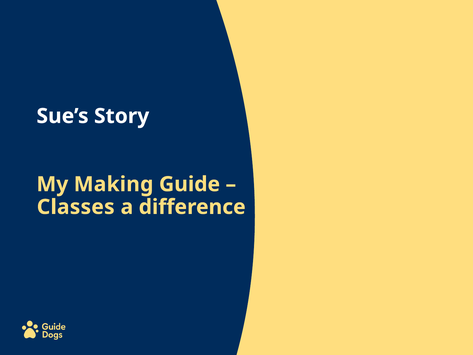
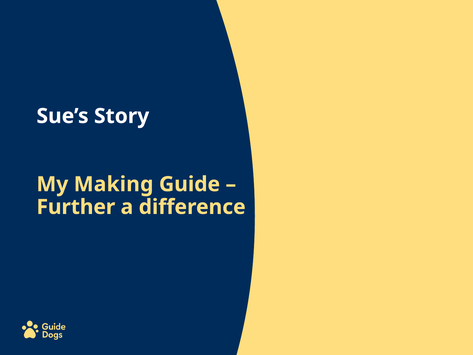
Classes: Classes -> Further (76, 207)
